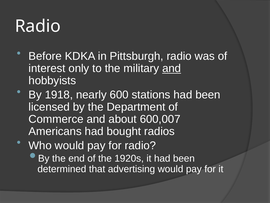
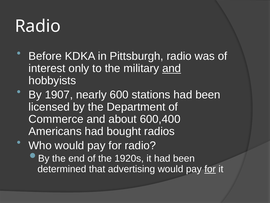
1918: 1918 -> 1907 (59, 95)
600,007: 600,007 -> 600,400 (160, 119)
for underline: none -> present (210, 169)
